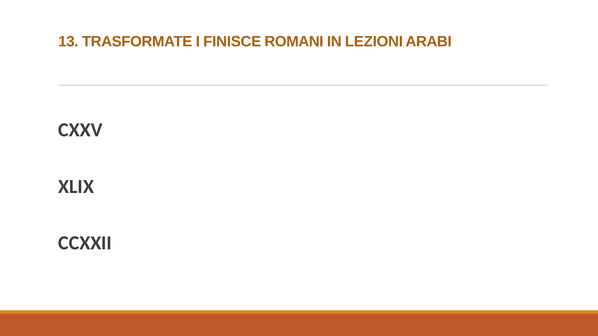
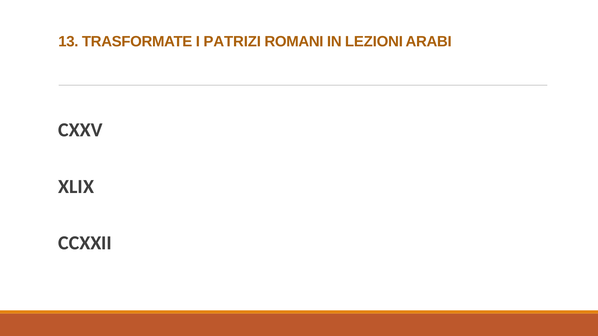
FINISCE: FINISCE -> PATRIZI (232, 42)
